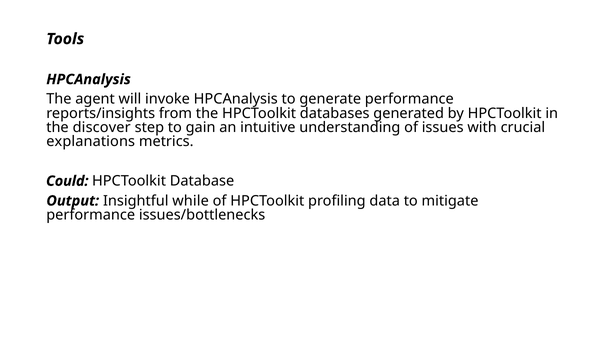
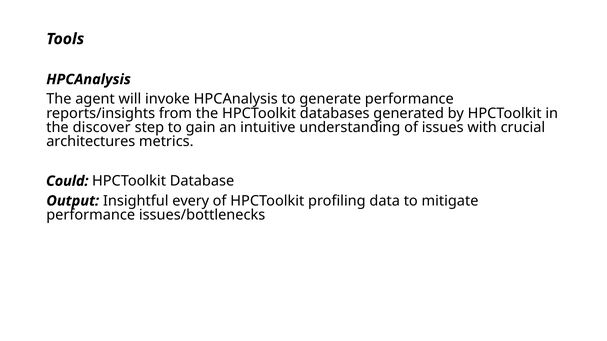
explanations: explanations -> architectures (91, 142)
while: while -> every (191, 201)
